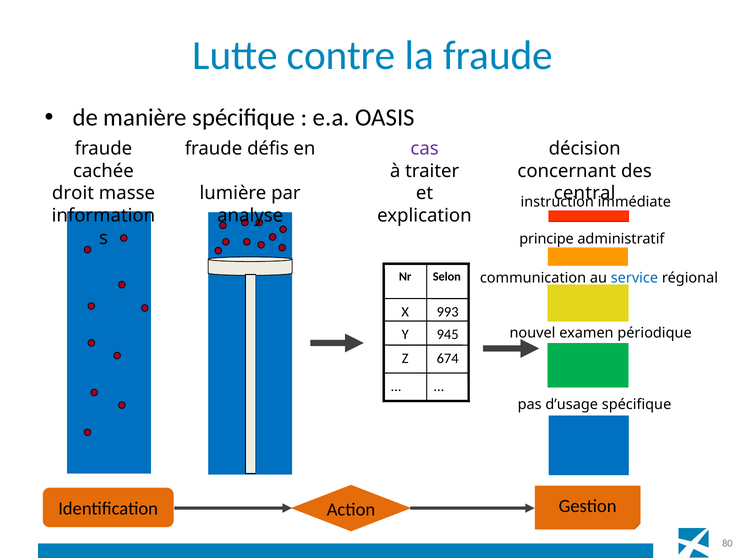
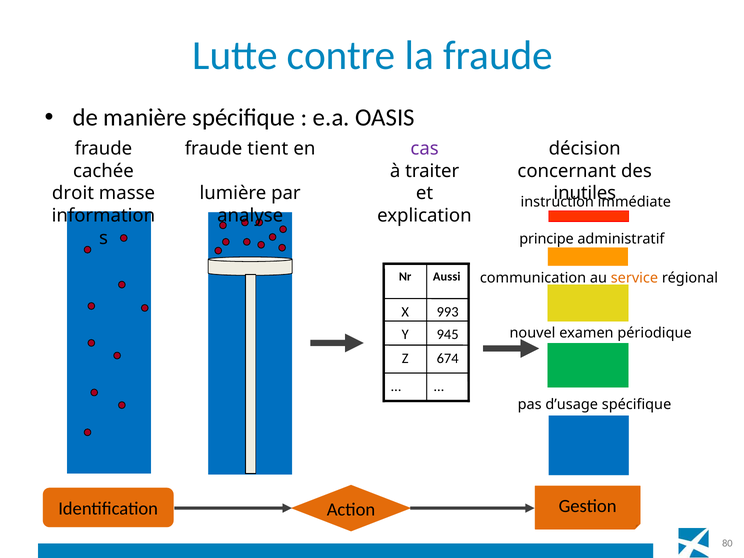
défis: défis -> tient (268, 149)
central: central -> inutiles (585, 193)
Selon: Selon -> Aussi (447, 277)
service colour: blue -> orange (634, 278)
